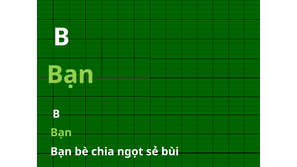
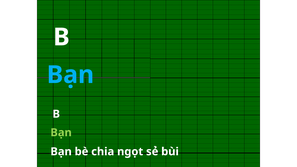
Bạn colour: light green -> light blue (70, 75)
